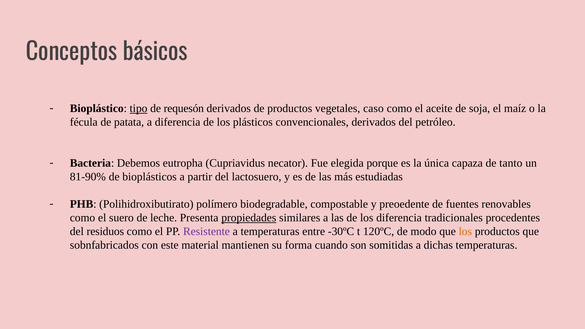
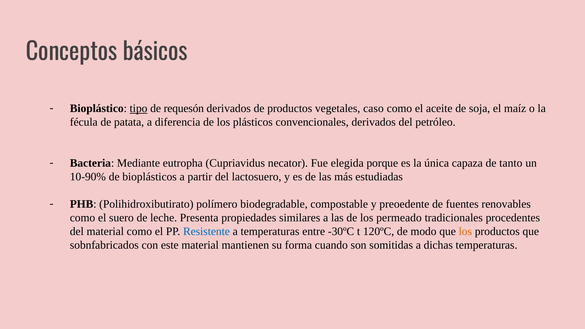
Debemos: Debemos -> Mediante (138, 163)
81-90%: 81-90% -> 10-90% (88, 177)
propiedades underline: present -> none (249, 218)
los diferencia: diferencia -> permeado (399, 218)
del residuos: residuos -> material (105, 232)
Resistente colour: purple -> blue (206, 232)
